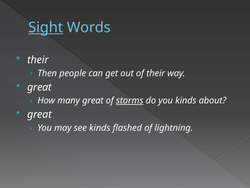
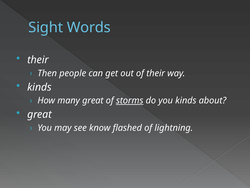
Sight underline: present -> none (46, 27)
great: great -> kinds (39, 87)
see kinds: kinds -> know (100, 128)
